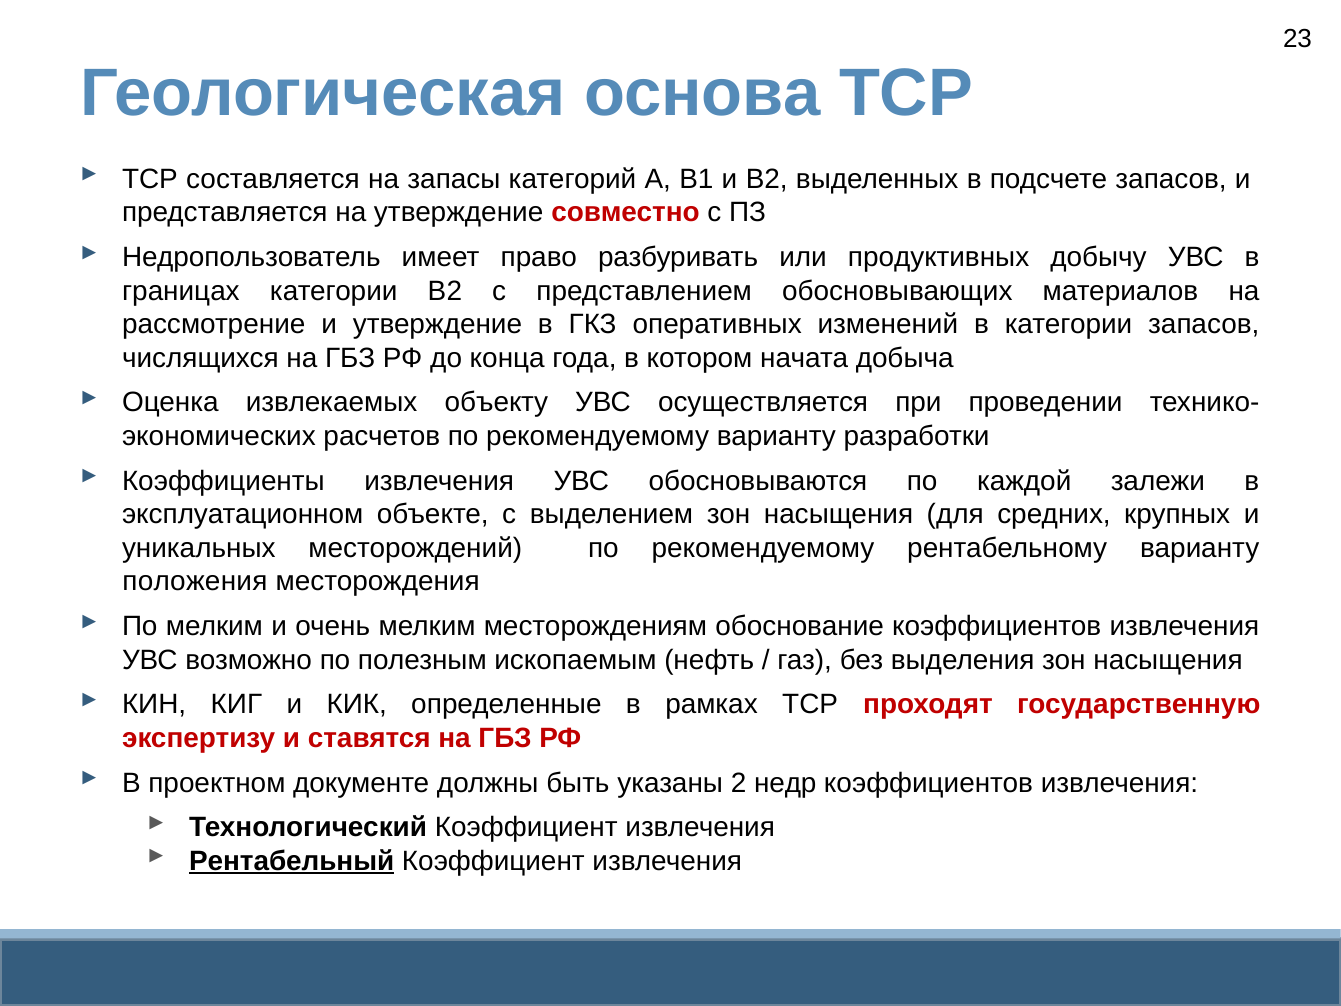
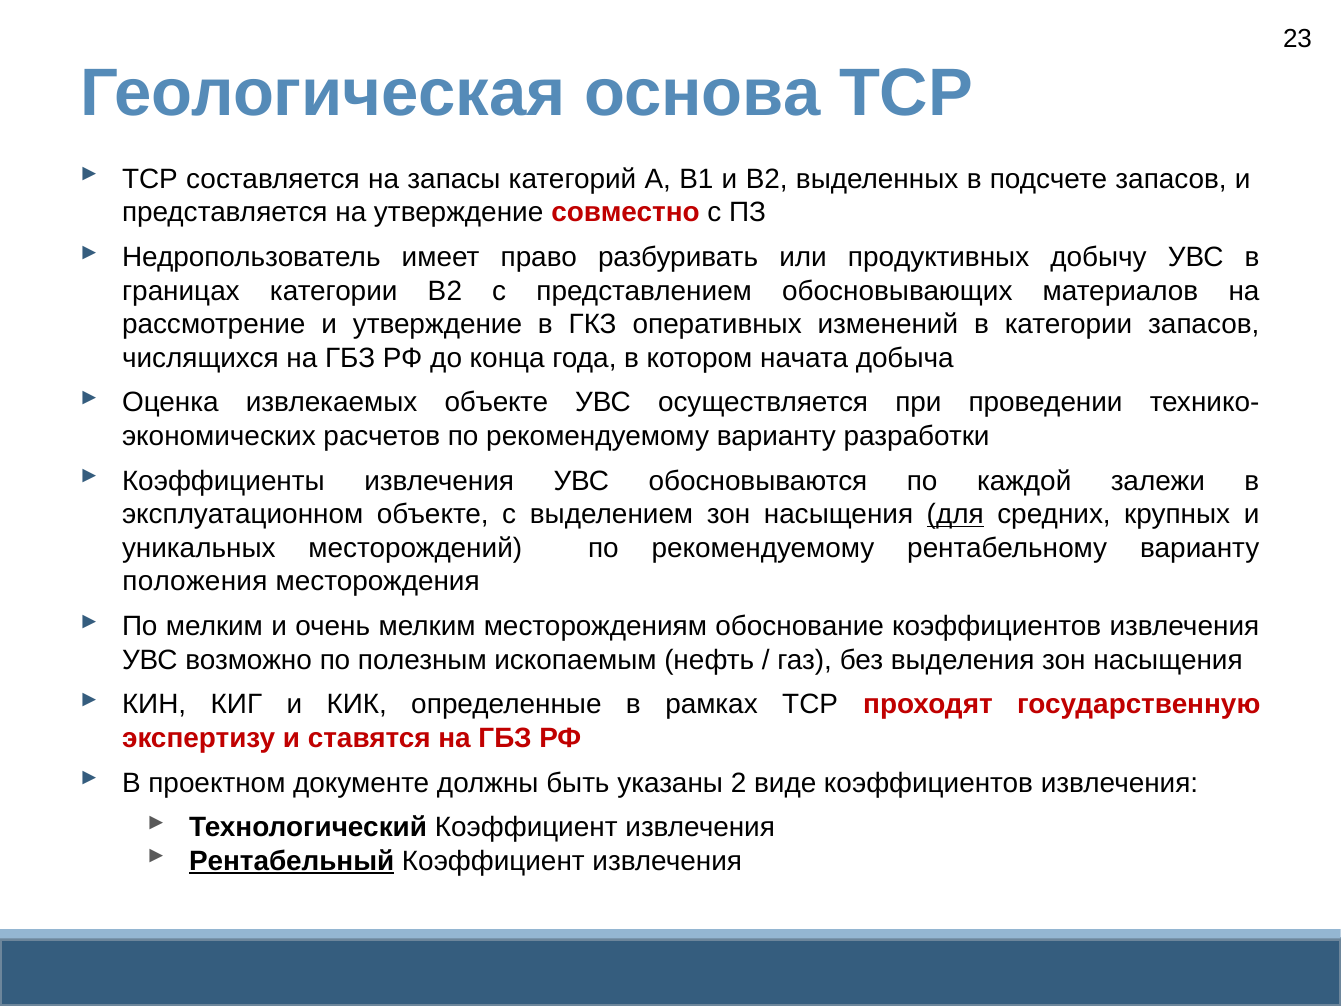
извлекаемых объекту: объекту -> объекте (496, 403)
для underline: none -> present (955, 514)
недр: недр -> виде (785, 783)
